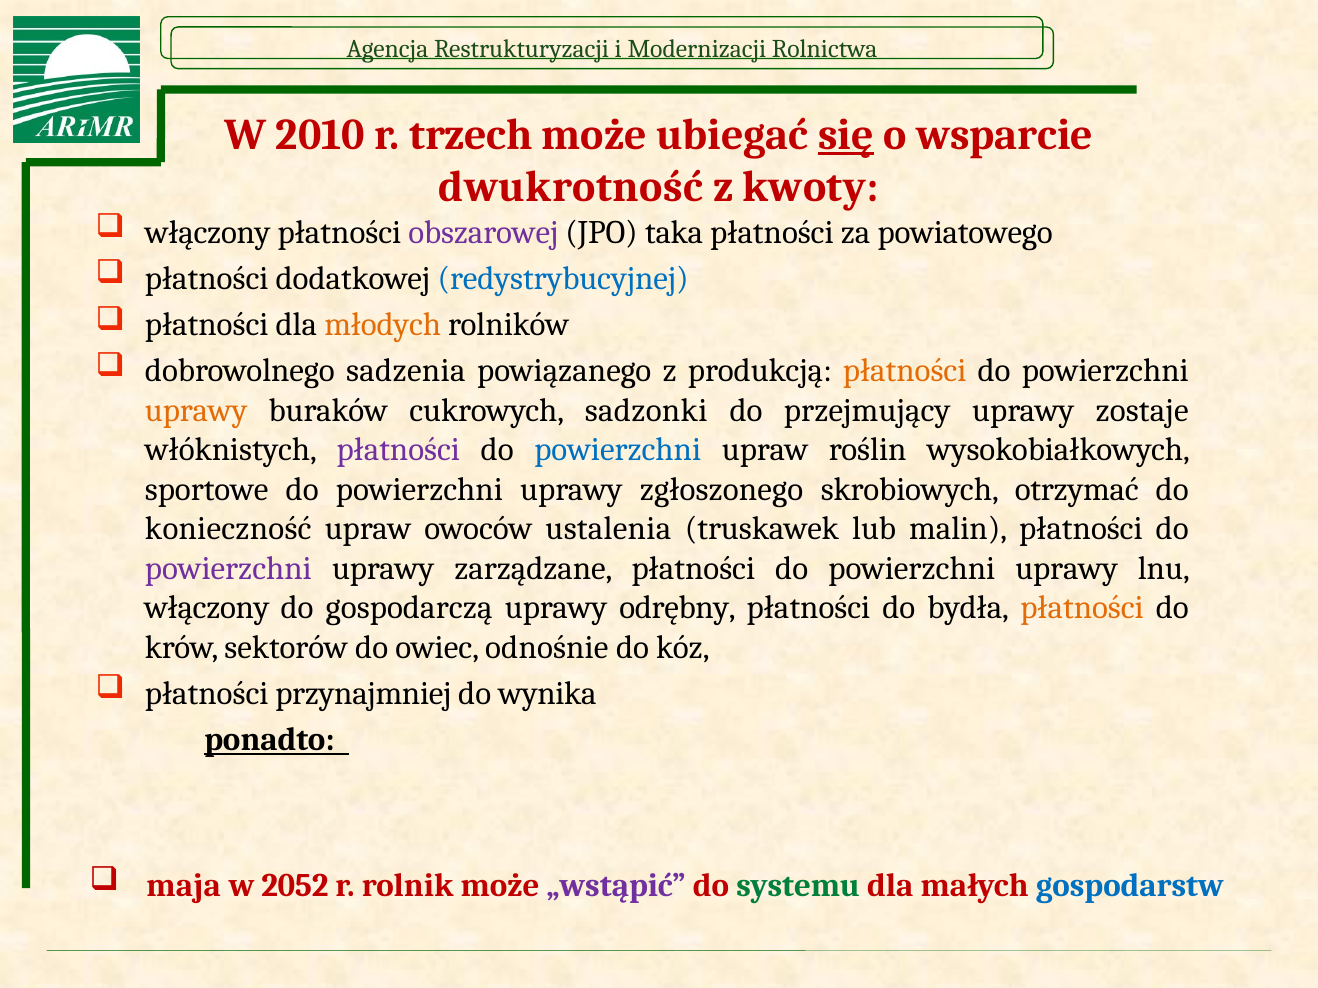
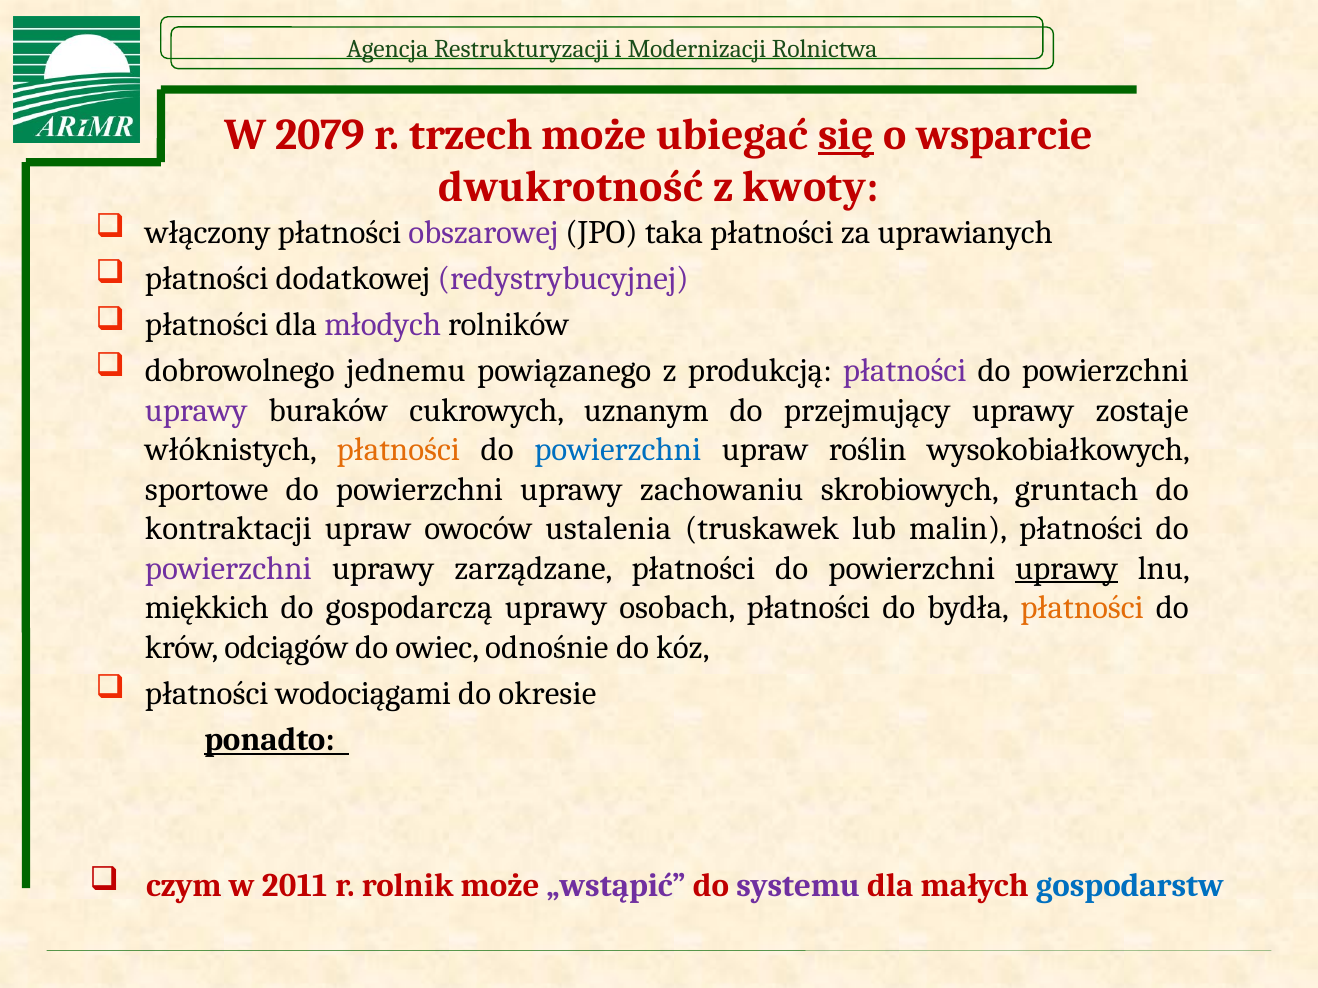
2010: 2010 -> 2079 (321, 135)
powiatowego: powiatowego -> uprawianych (965, 232)
redystrybucyjnej colour: blue -> purple (563, 279)
młodych colour: orange -> purple (383, 325)
sadzenia: sadzenia -> jednemu (406, 371)
płatności colour: orange -> purple (905, 371)
uprawy colour: orange -> purple (196, 410)
sadzonki: sadzonki -> uznanym (647, 410)
płatności colour: purple -> orange (398, 450)
zgłoszonego: zgłoszonego -> zachowaniu (722, 489)
otrzymać: otrzymać -> gruntach (1077, 489)
konieczność: konieczność -> kontraktacji (228, 529)
uprawy underline: none -> present (1067, 569)
włączony: włączony -> miękkich (207, 608)
odrębny: odrębny -> osobach (677, 608)
sektorów: sektorów -> odciągów (286, 648)
przynajmniej: przynajmniej -> wodociągami (363, 694)
wynika: wynika -> okresie (547, 694)
maja: maja -> czym (184, 886)
2052: 2052 -> 2011 (295, 886)
systemu colour: green -> purple (798, 886)
